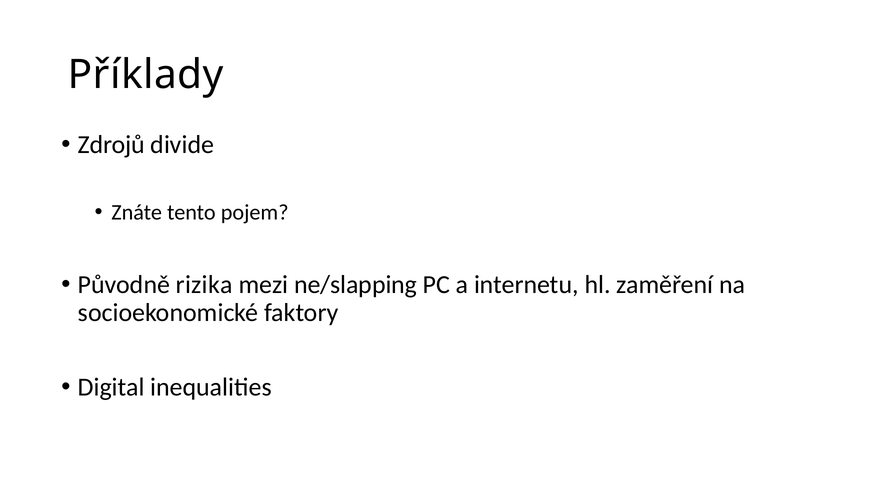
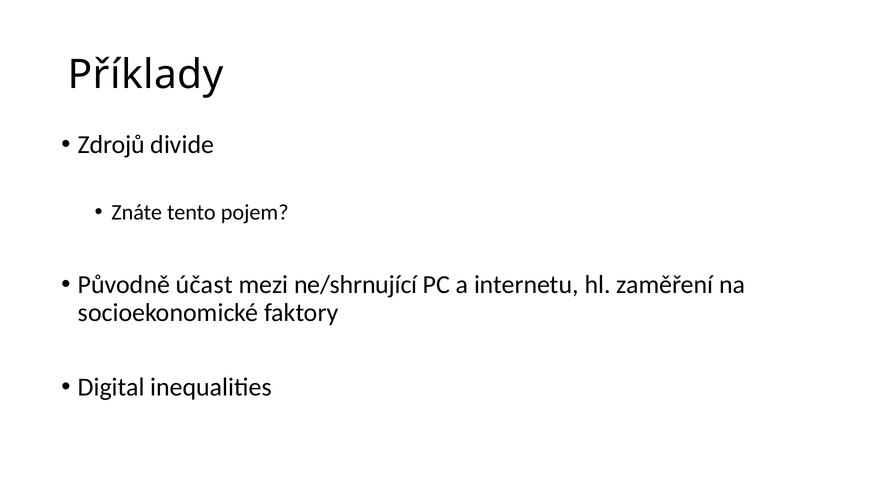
rizika: rizika -> účast (204, 285)
ne/slapping: ne/slapping -> ne/shrnující (356, 285)
